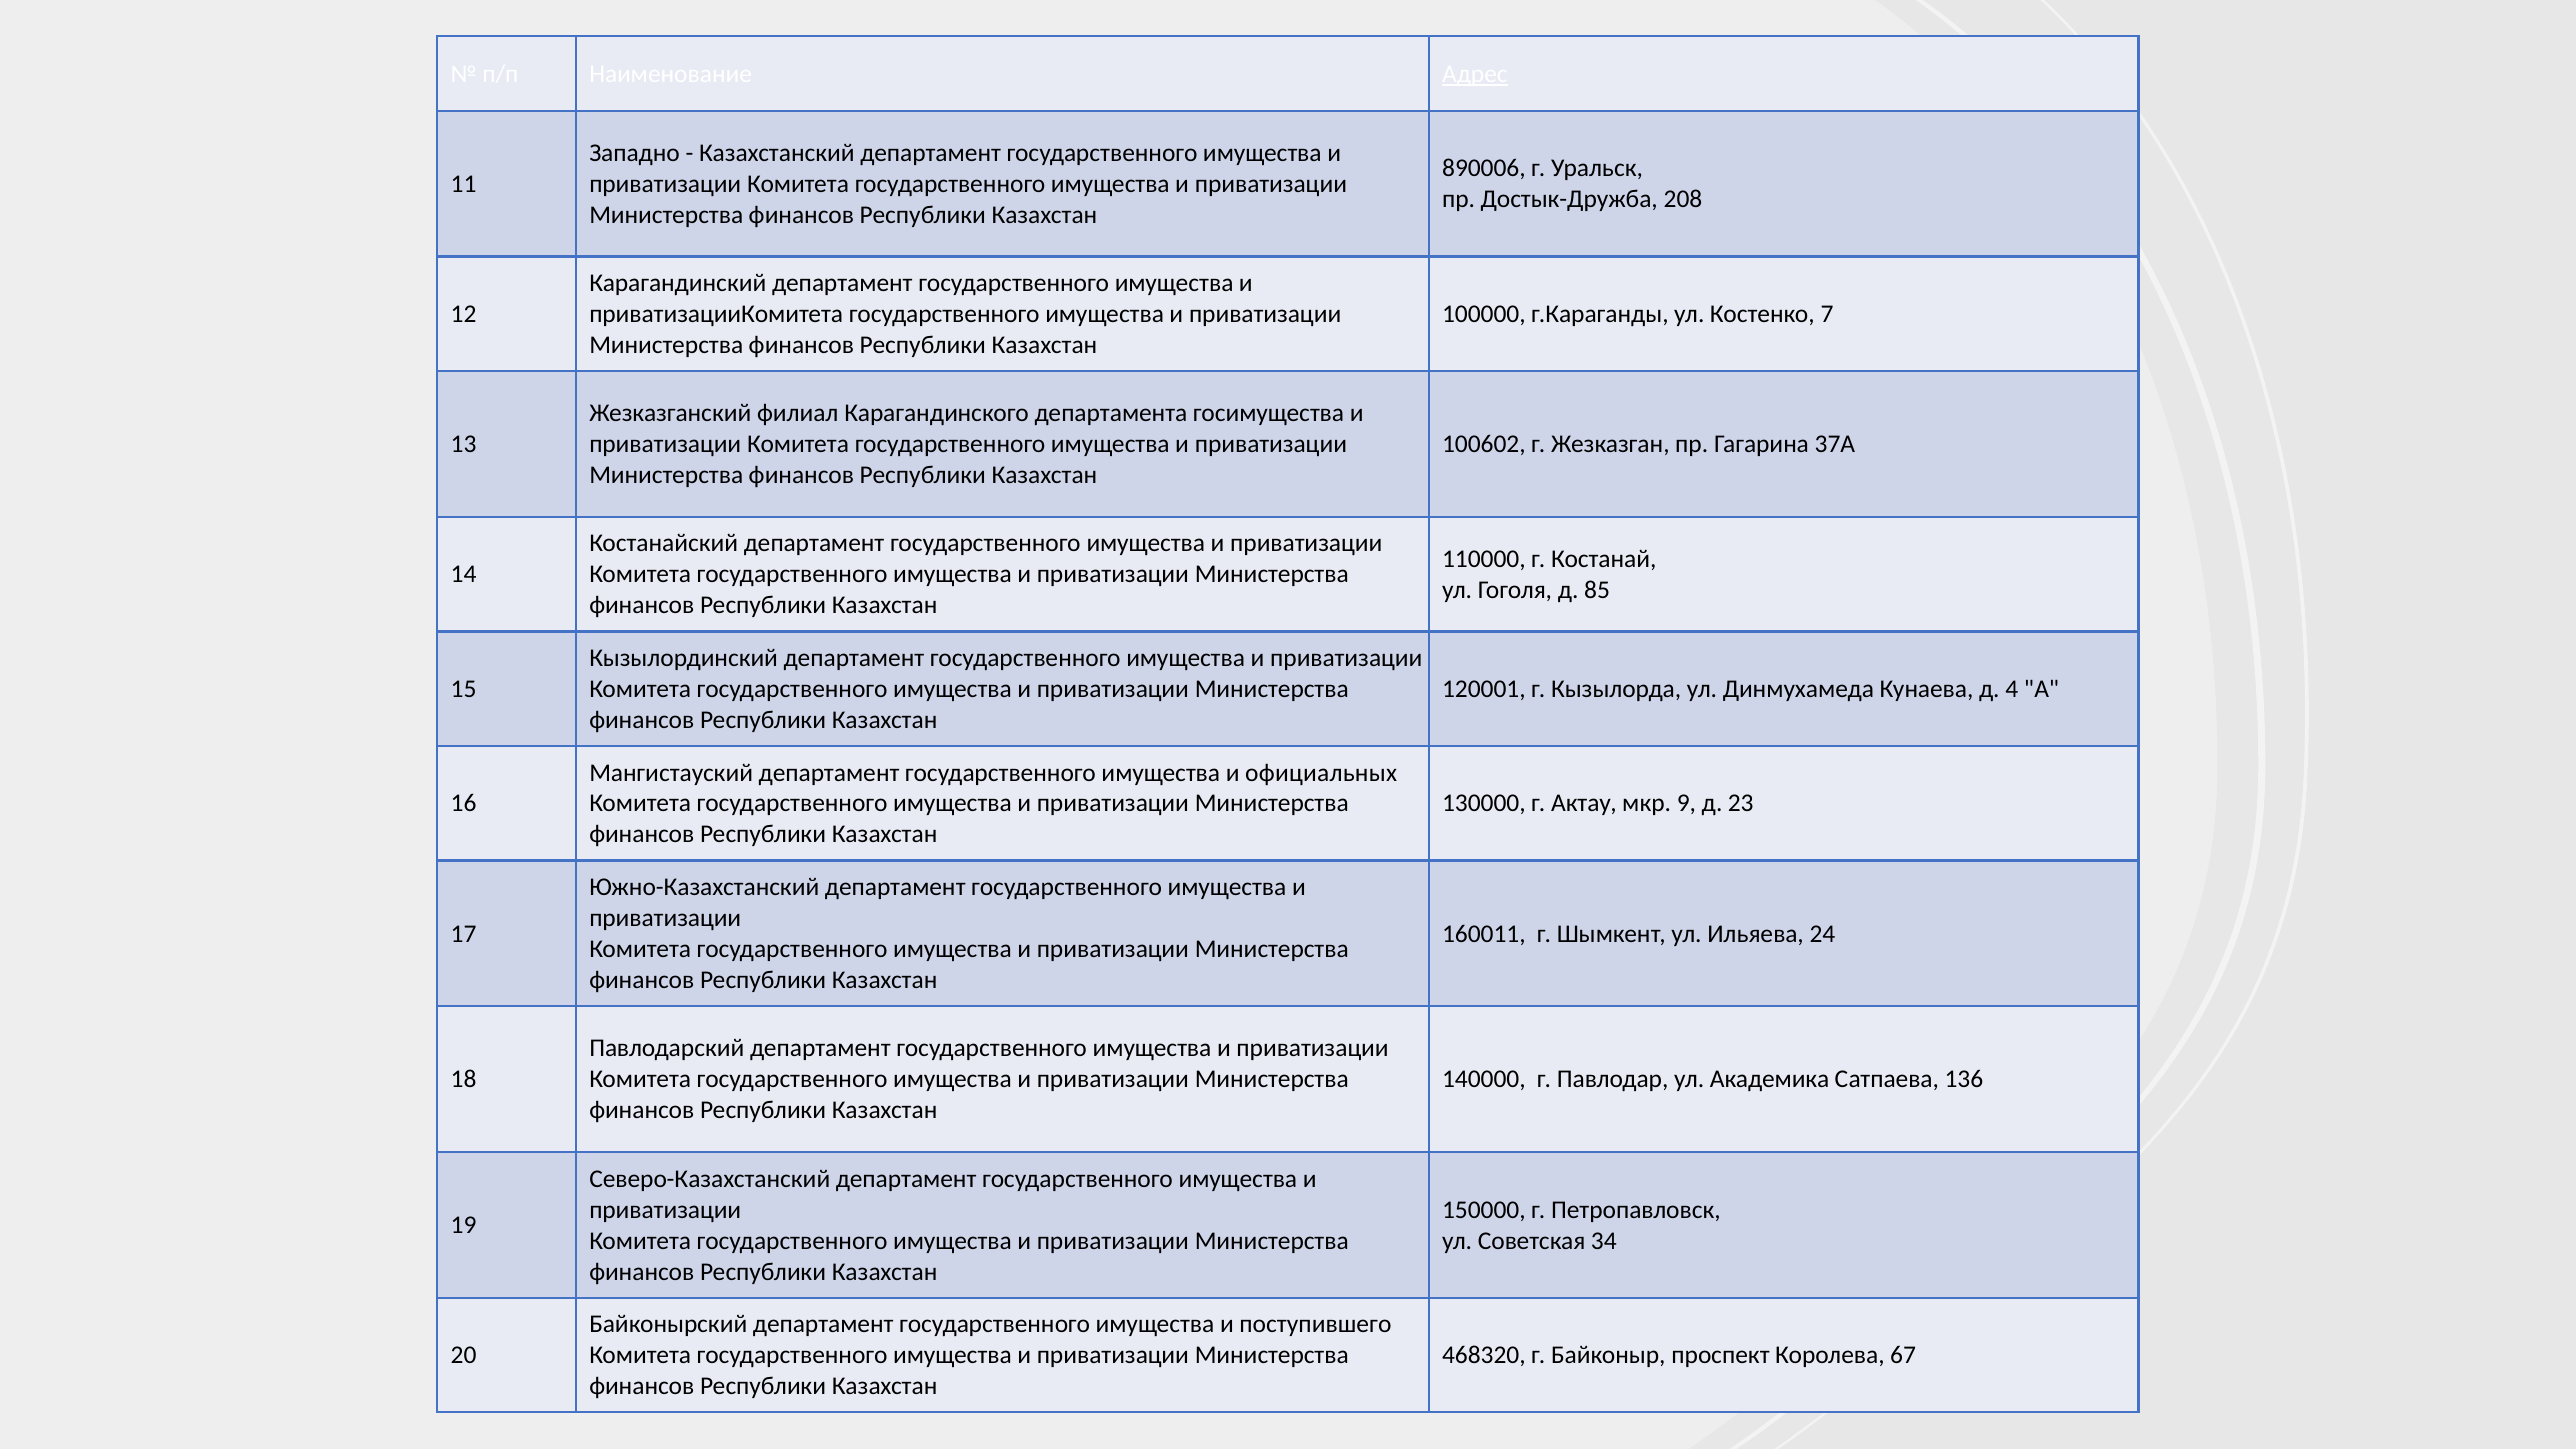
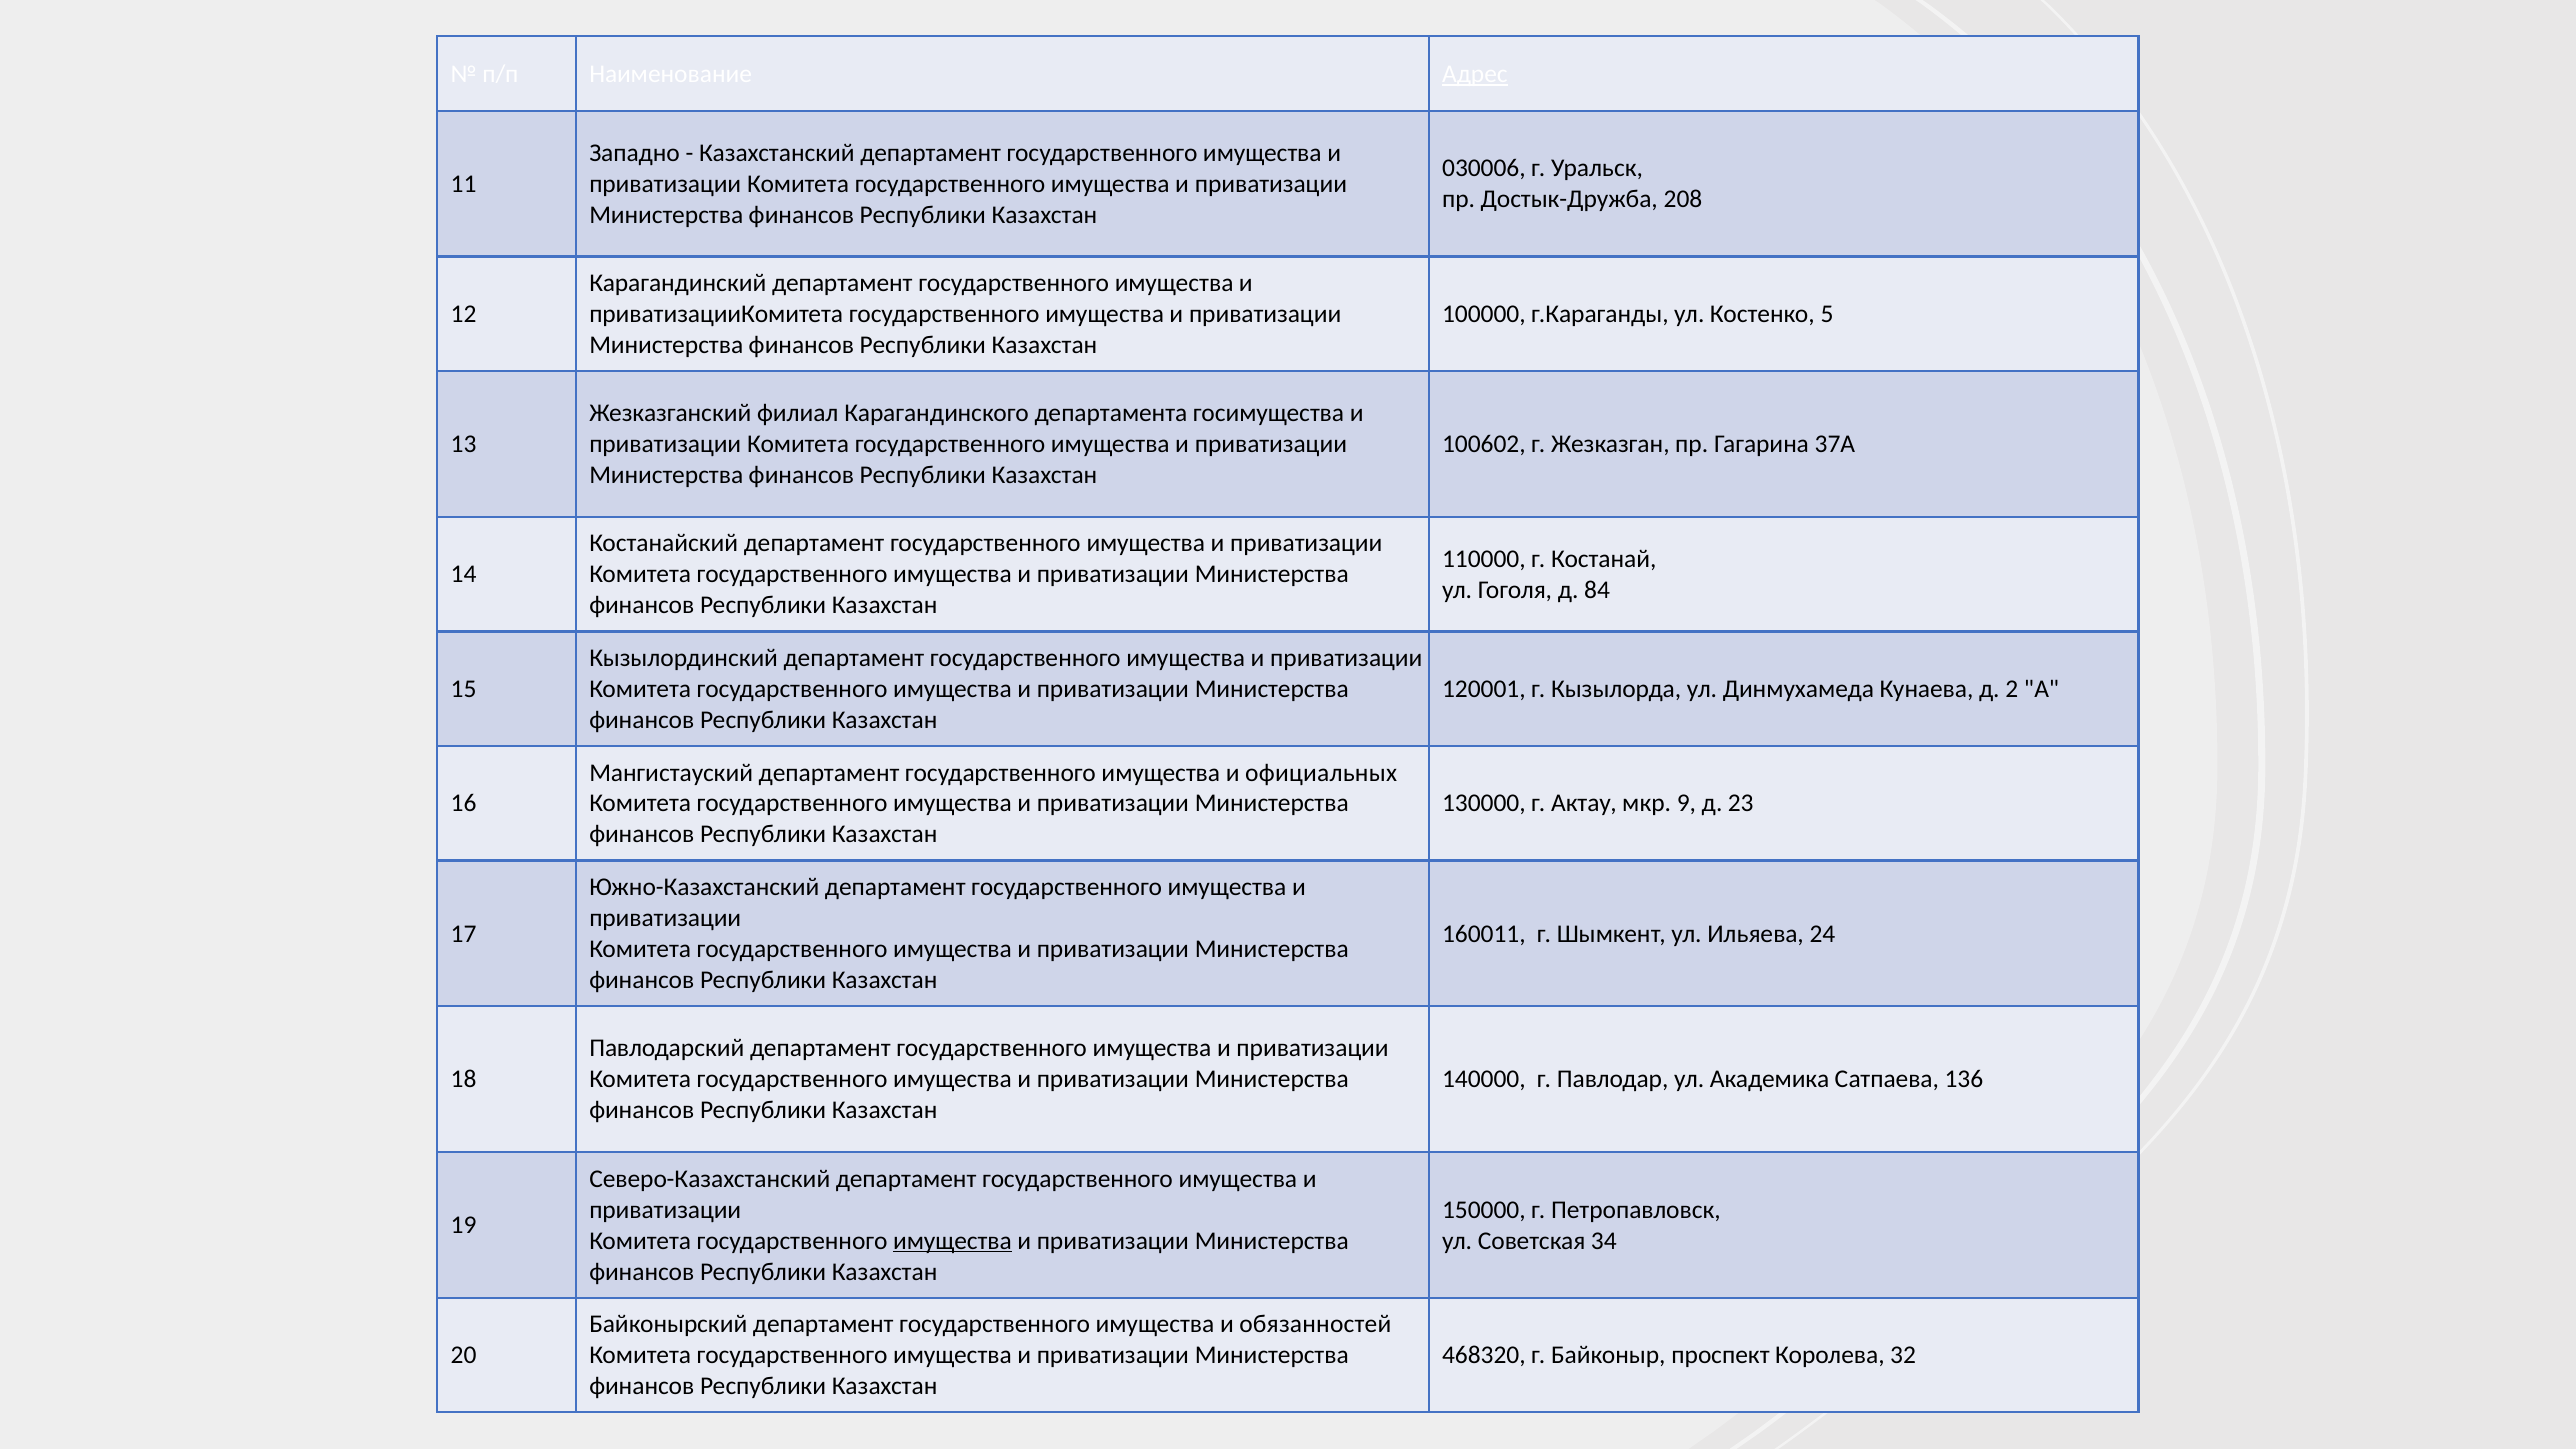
890006: 890006 -> 030006 (1484, 169)
7: 7 -> 5 (1827, 314)
85: 85 -> 84 (1597, 590)
4: 4 -> 2 (2012, 689)
имущества underline: none -> present (952, 1241)
поступившего: поступившего -> обязанностей (1315, 1324)
67: 67 -> 32 (1903, 1355)
